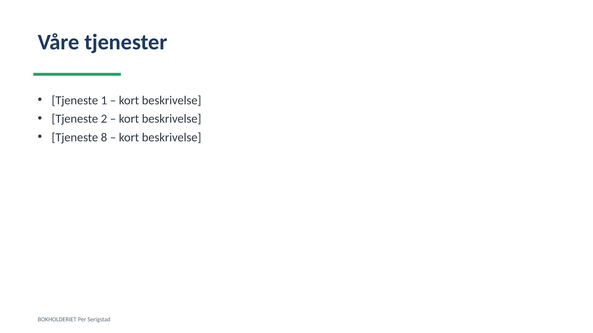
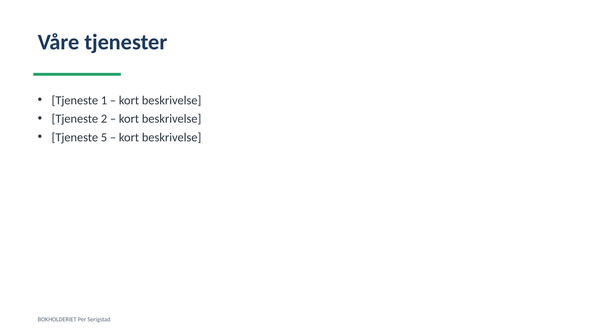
8: 8 -> 5 (104, 138)
